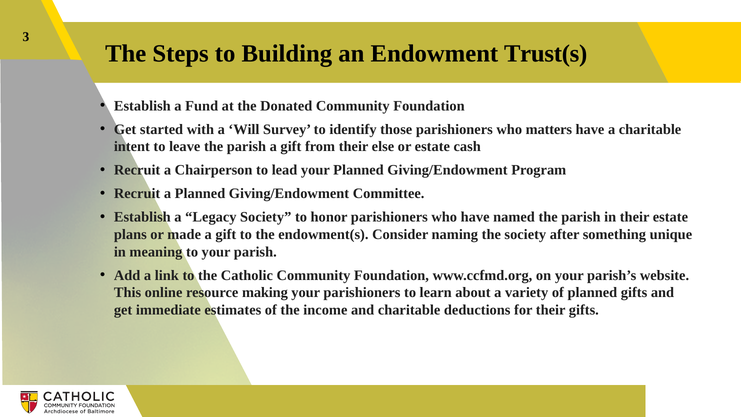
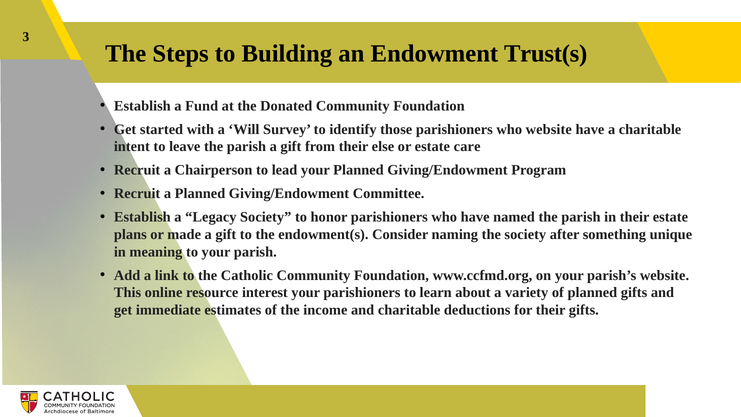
who matters: matters -> website (549, 129)
cash: cash -> care (467, 147)
making: making -> interest (265, 292)
